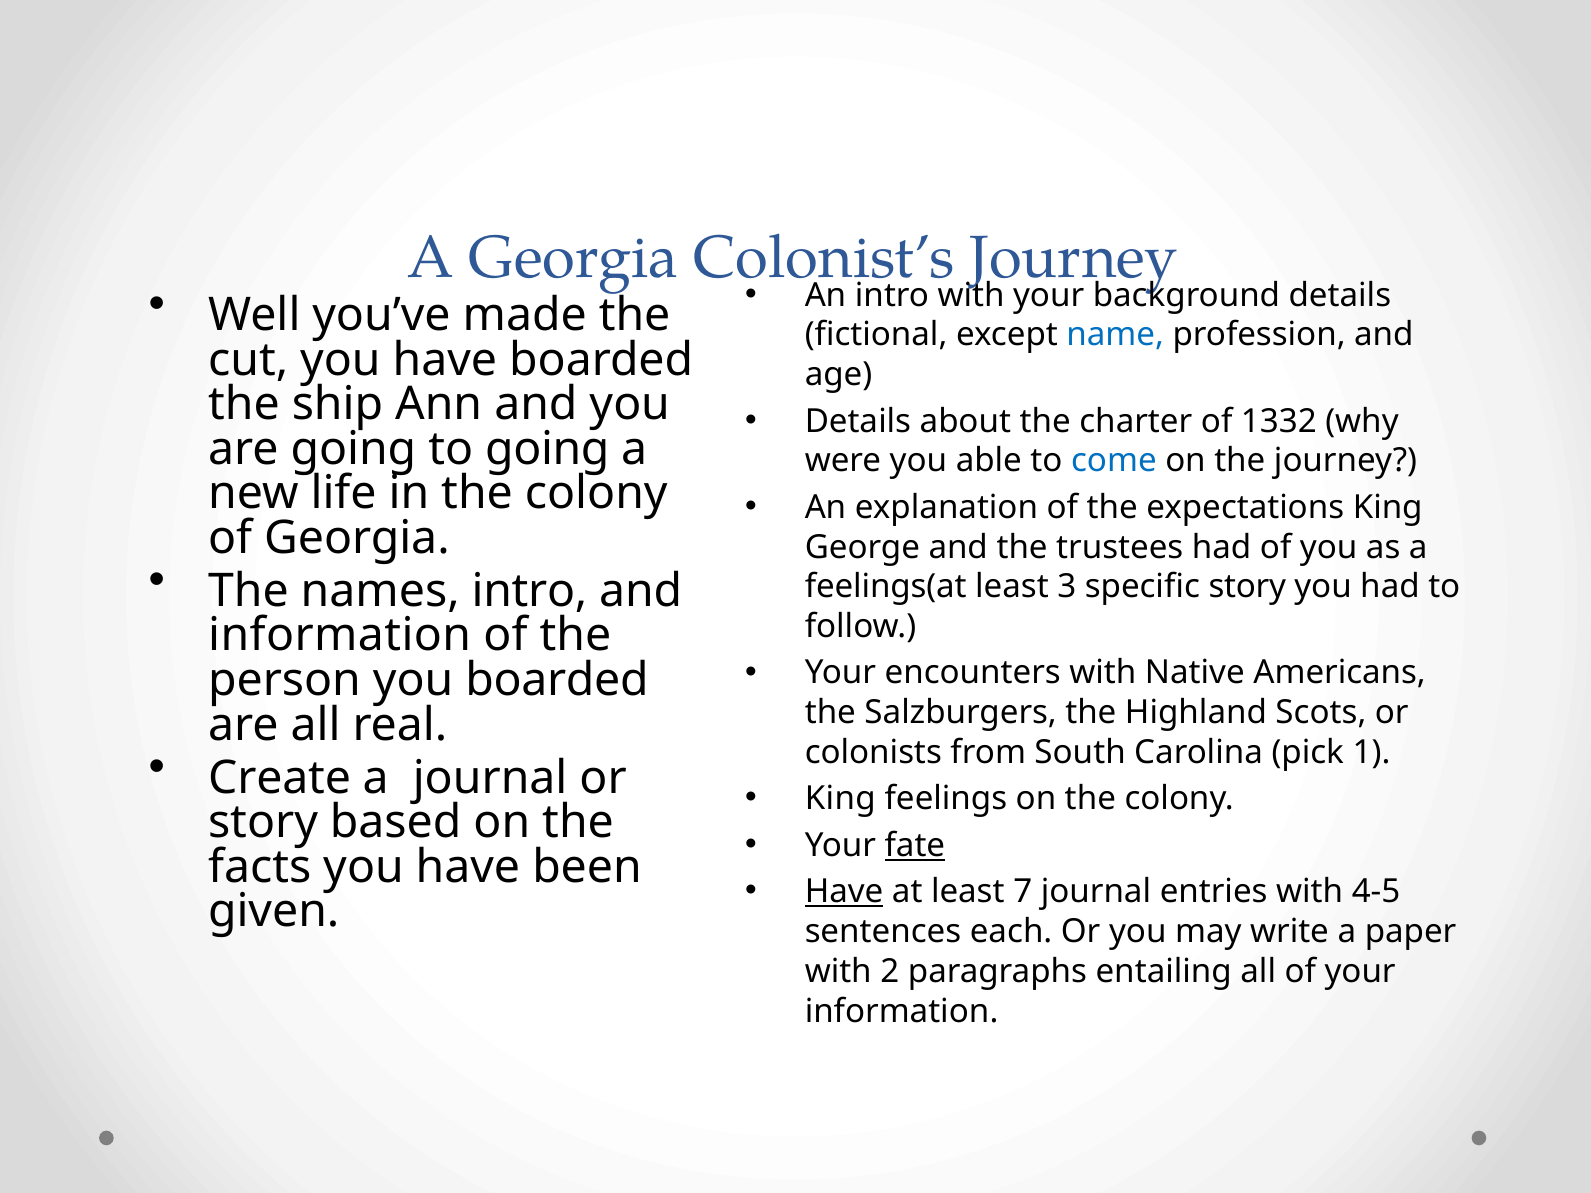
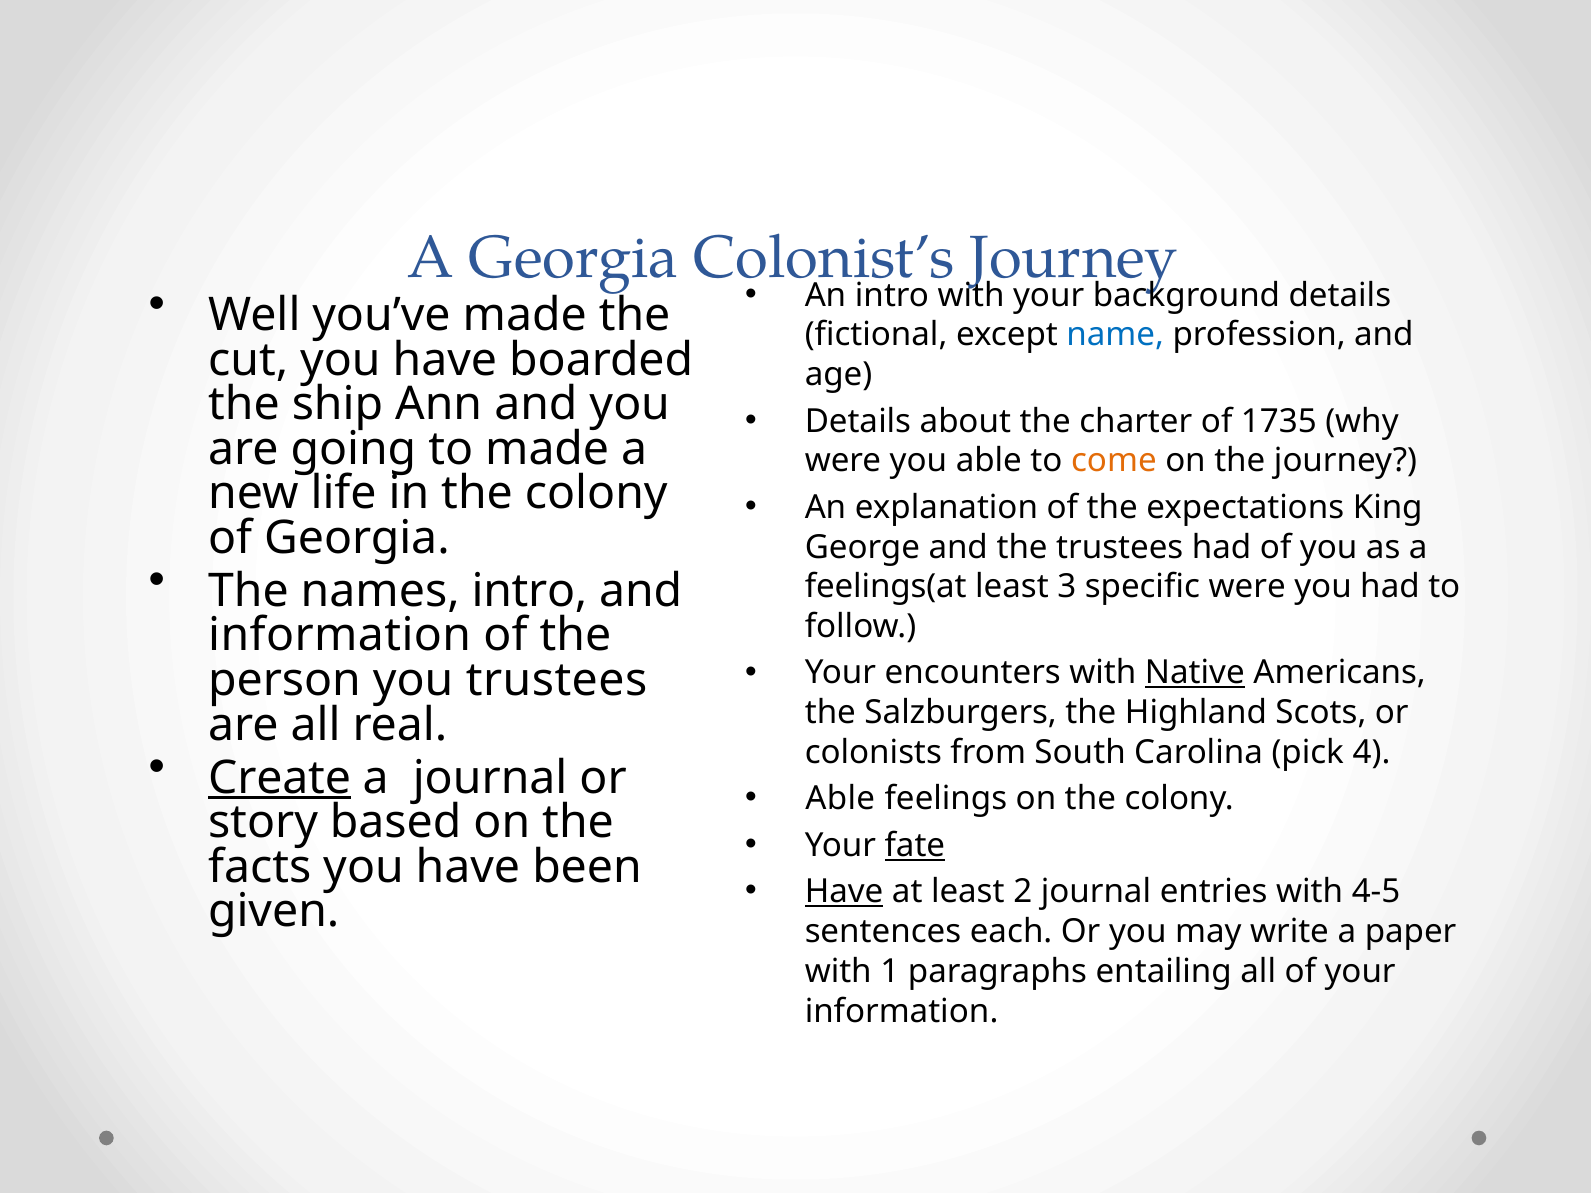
1332: 1332 -> 1735 (1279, 421)
to going: going -> made (547, 449)
come colour: blue -> orange (1114, 461)
specific story: story -> were (1247, 587)
Native underline: none -> present (1195, 673)
you boarded: boarded -> trustees (557, 680)
1: 1 -> 4 (1372, 753)
Create underline: none -> present (280, 778)
King: King -> Able (840, 799)
7: 7 -> 2 (1023, 892)
2: 2 -> 1 (890, 972)
